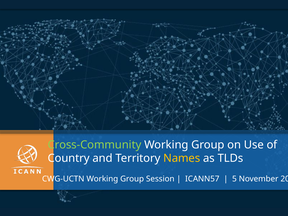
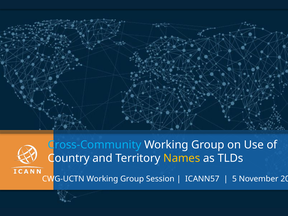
Cross-Community colour: light green -> light blue (94, 145)
